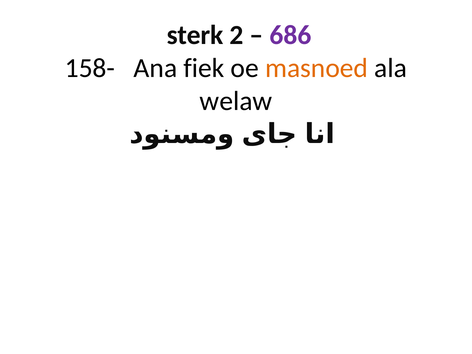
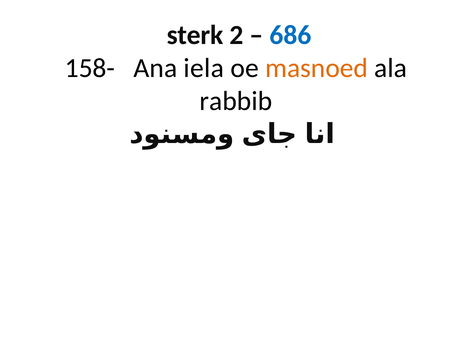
686 colour: purple -> blue (290, 35)
fiek: fiek -> iela (204, 68)
welaw: welaw -> rabbib (236, 101)
